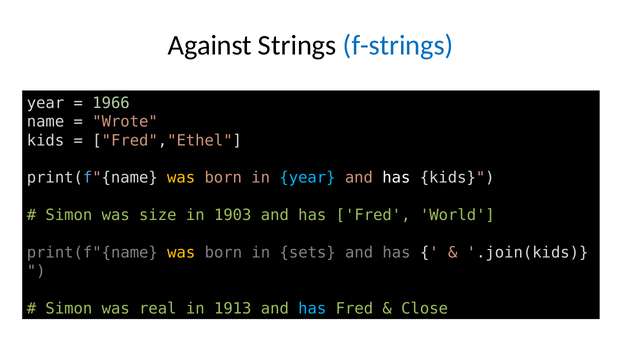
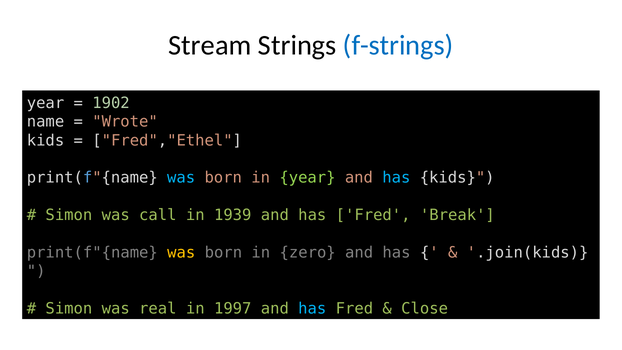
Against: Against -> Stream (210, 45)
1966: 1966 -> 1902 (111, 103)
was colour: yellow -> light blue (181, 178)
year colour: light blue -> light green (308, 178)
has colour: white -> light blue (396, 178)
size: size -> call (158, 215)
1903: 1903 -> 1939 (233, 215)
World: World -> Break (457, 215)
sets: sets -> zero (308, 252)
1913: 1913 -> 1997 (233, 308)
